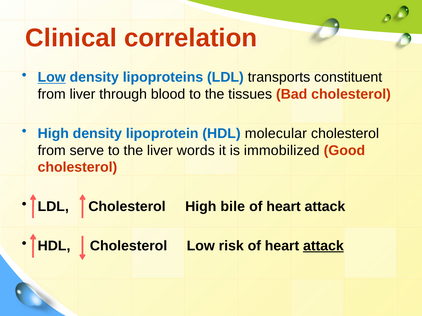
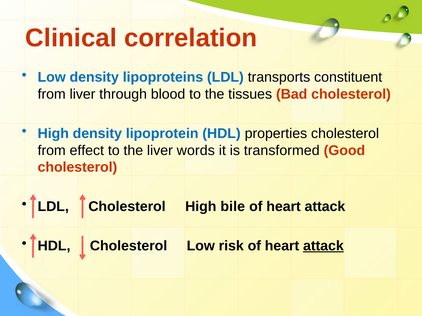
Low underline: present -> none (52, 77)
molecular: molecular -> properties (276, 134)
serve: serve -> effect (87, 151)
immobilized: immobilized -> transformed (282, 151)
